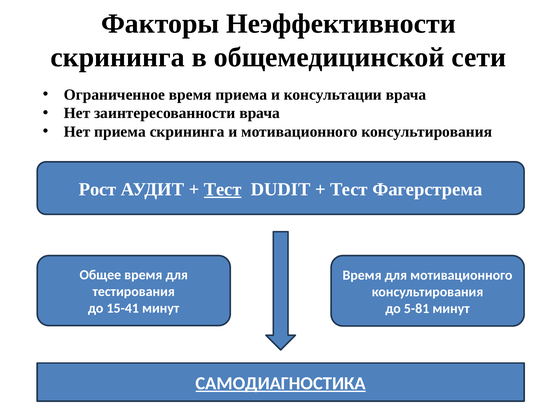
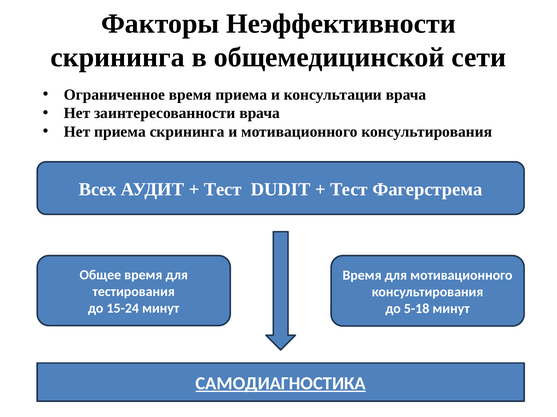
Рост: Рост -> Всех (98, 190)
Тест underline: present -> none (223, 190)
15-41: 15-41 -> 15-24 (123, 309)
5-81: 5-81 -> 5-18 (417, 309)
